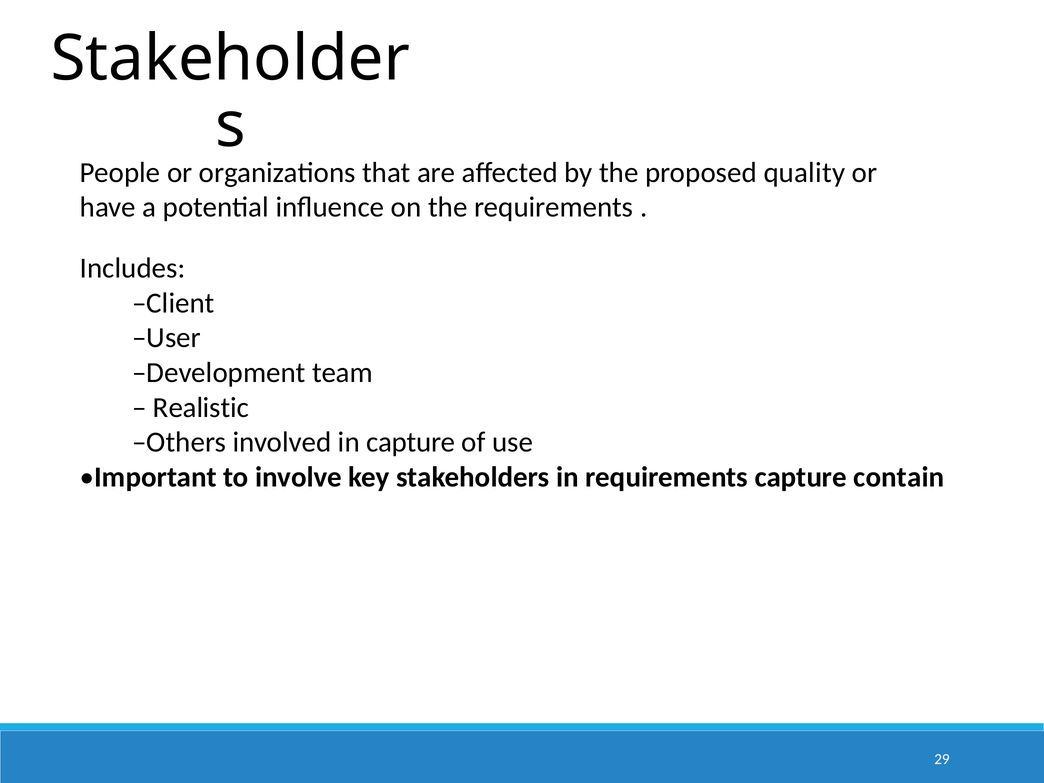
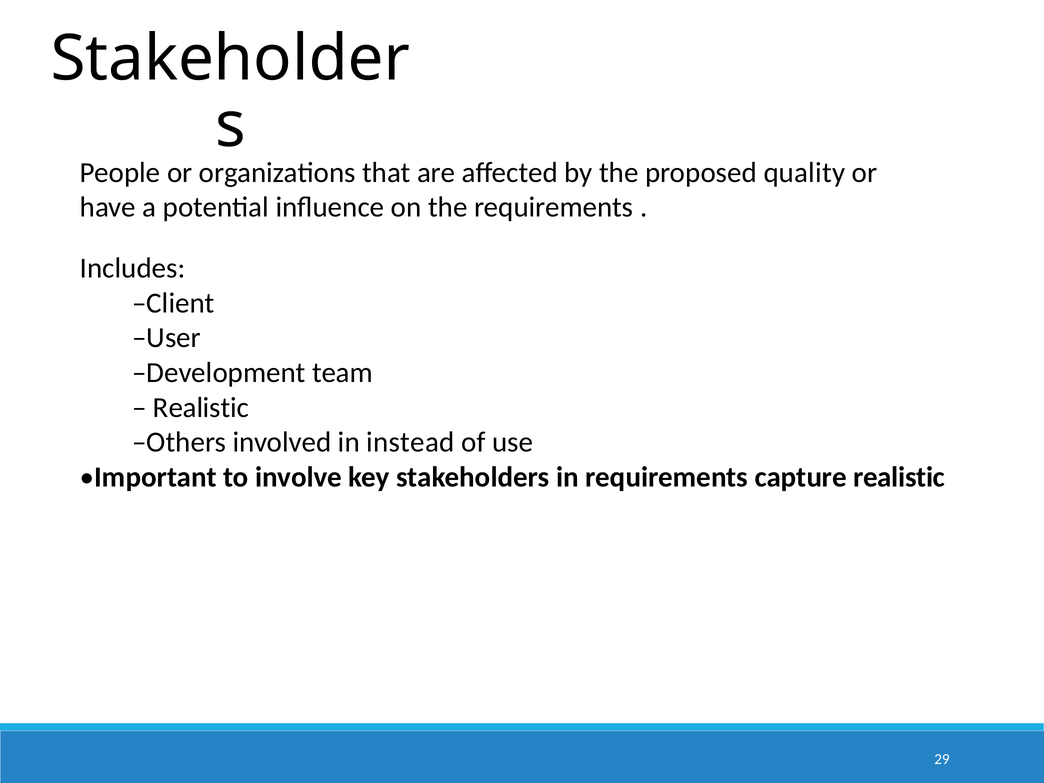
in capture: capture -> instead (410, 442)
capture contain: contain -> realistic (899, 477)
